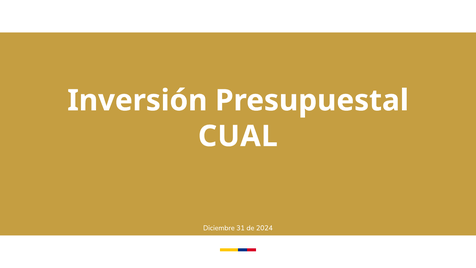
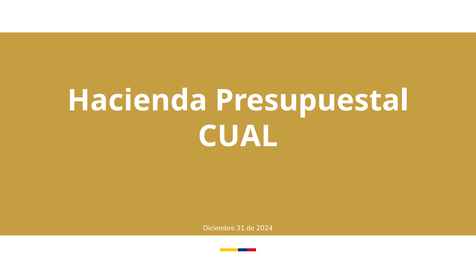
Inversión: Inversión -> Hacienda (137, 100)
